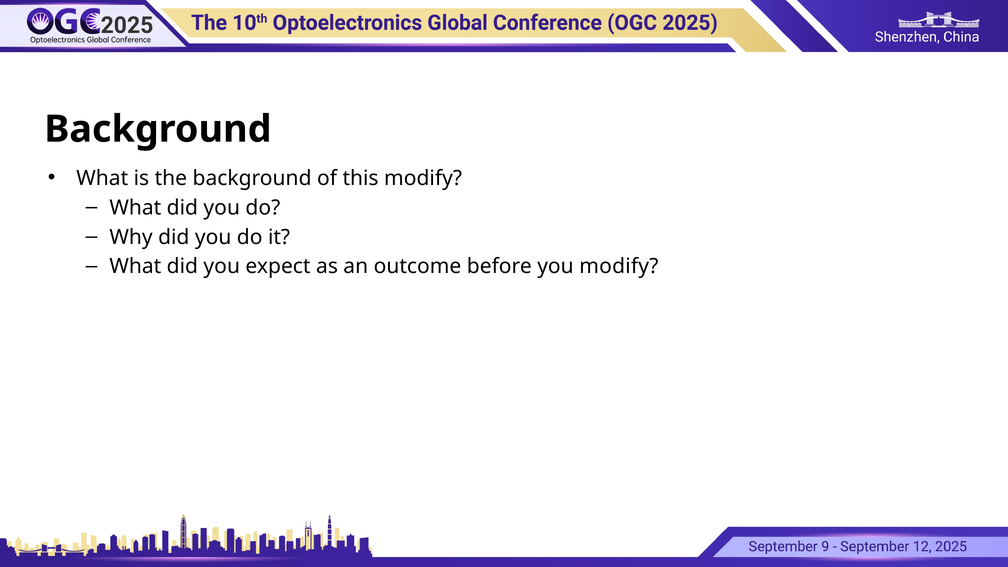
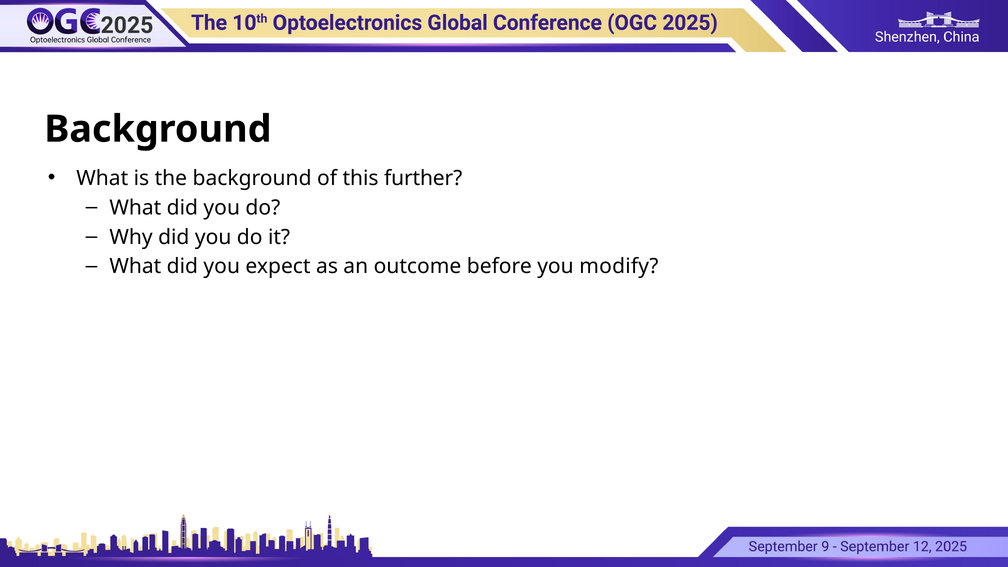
this modify: modify -> further (423, 178)
